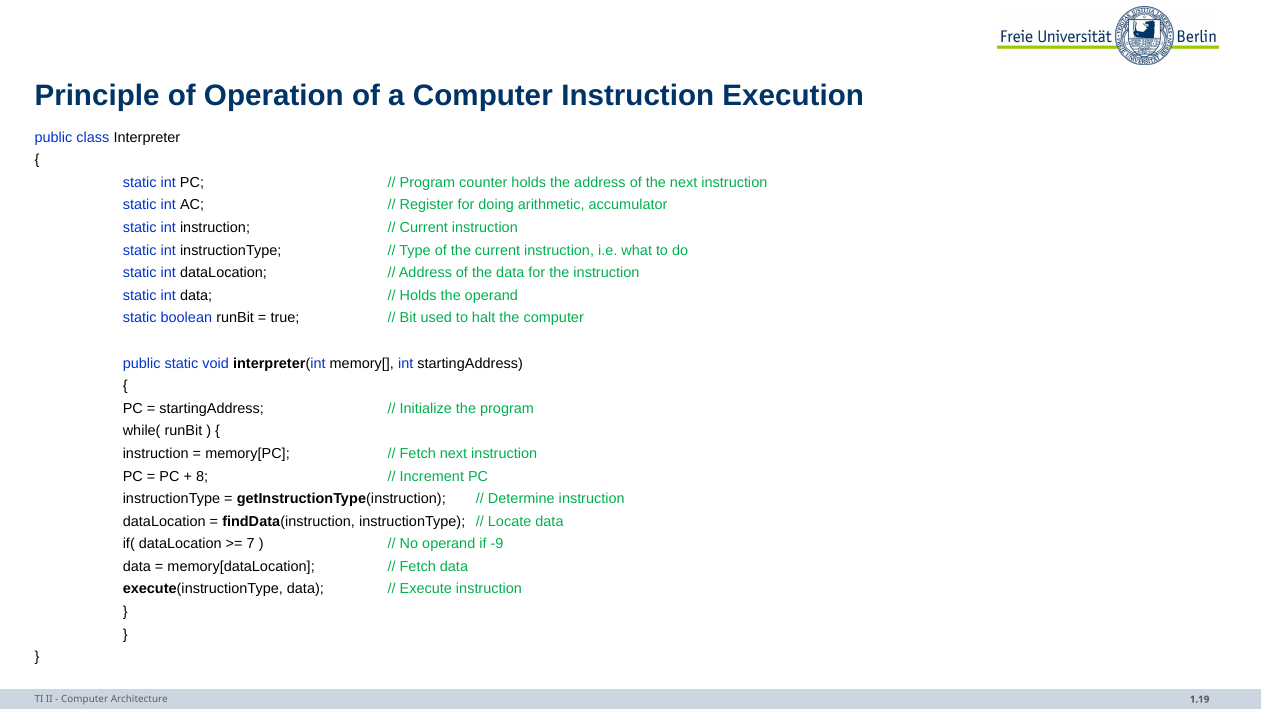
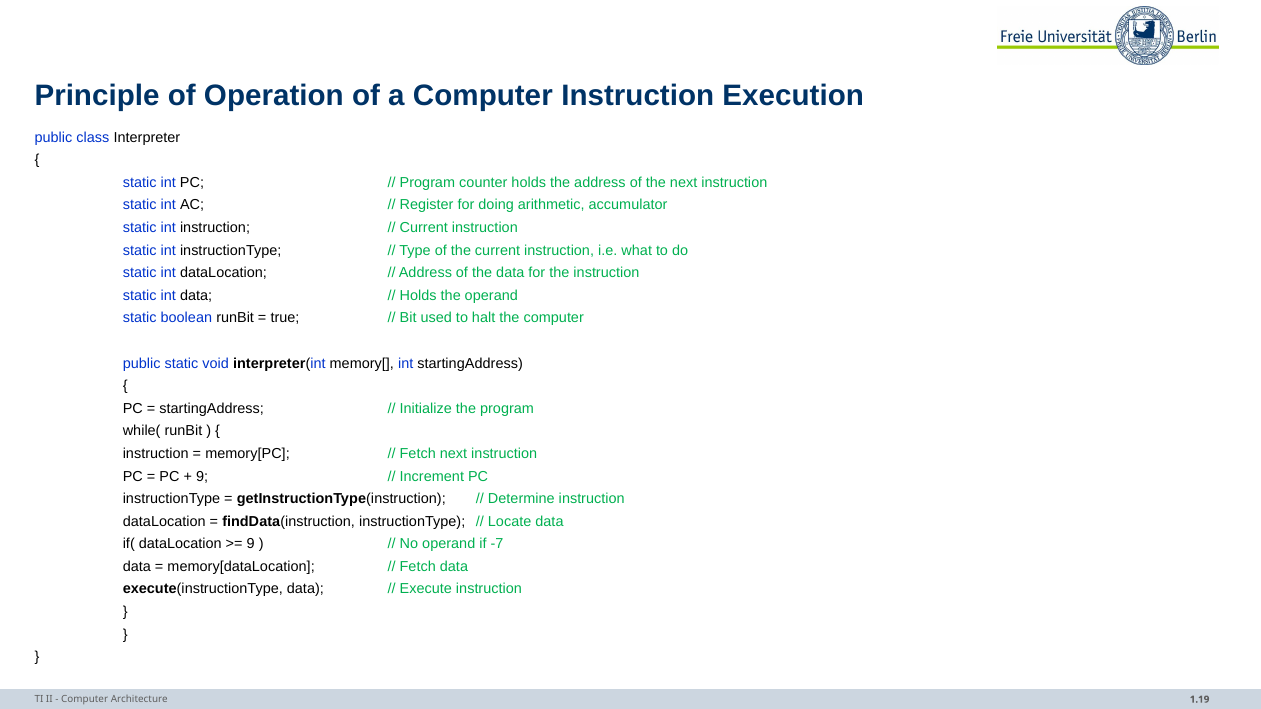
8: 8 -> 9 (202, 476)
7: 7 -> 9 (251, 544)
-9: -9 -> -7 (497, 544)
